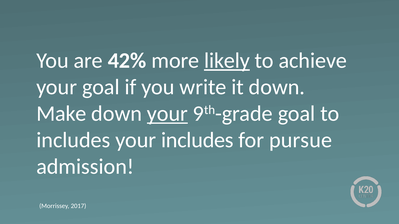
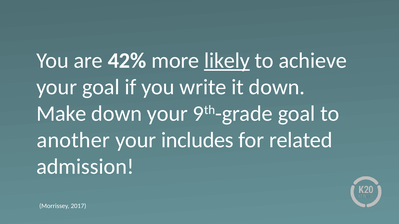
your underline: present -> none (167, 114)
includes: includes -> another (73, 140)
pursue: pursue -> related (301, 140)
